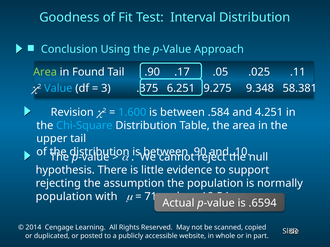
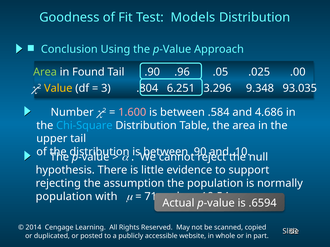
Interval: Interval -> Models (193, 17)
.17: .17 -> .96 (182, 72)
.11: .11 -> .00 (298, 72)
Value colour: light blue -> yellow (58, 88)
.375: .375 -> .804 (147, 88)
9.275: 9.275 -> 3.296 (218, 88)
58.381: 58.381 -> 93.035 (300, 88)
Revision: Revision -> Number (72, 113)
1.600 colour: light blue -> pink (132, 113)
4.251: 4.251 -> 4.686 (269, 113)
